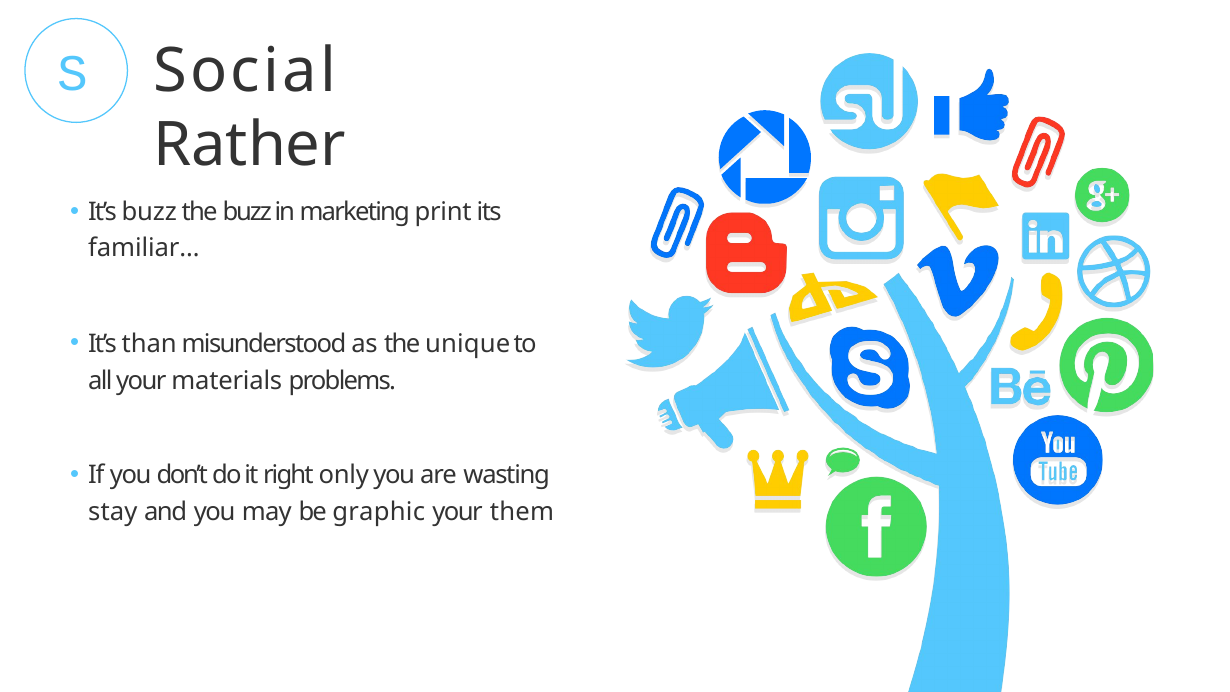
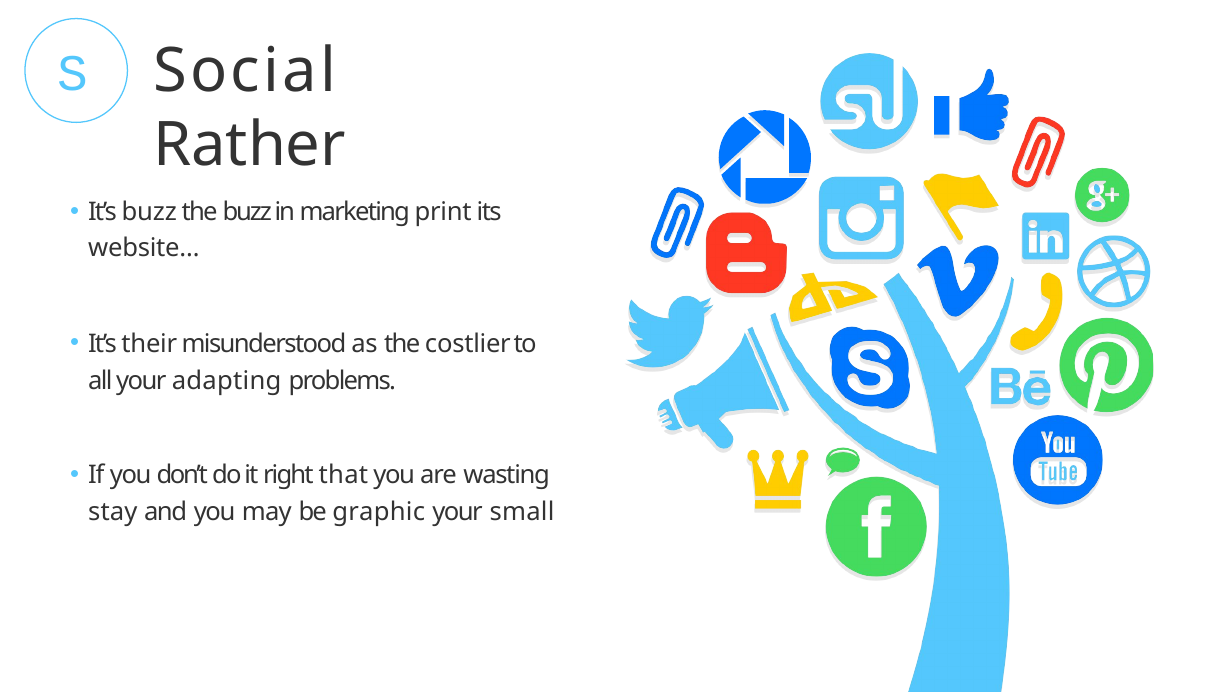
familiar…: familiar… -> website… (144, 248)
than: than -> their (149, 344)
unique: unique -> costlier (468, 344)
materials: materials -> adapting (227, 381)
only: only -> that (343, 475)
them: them -> small (522, 512)
